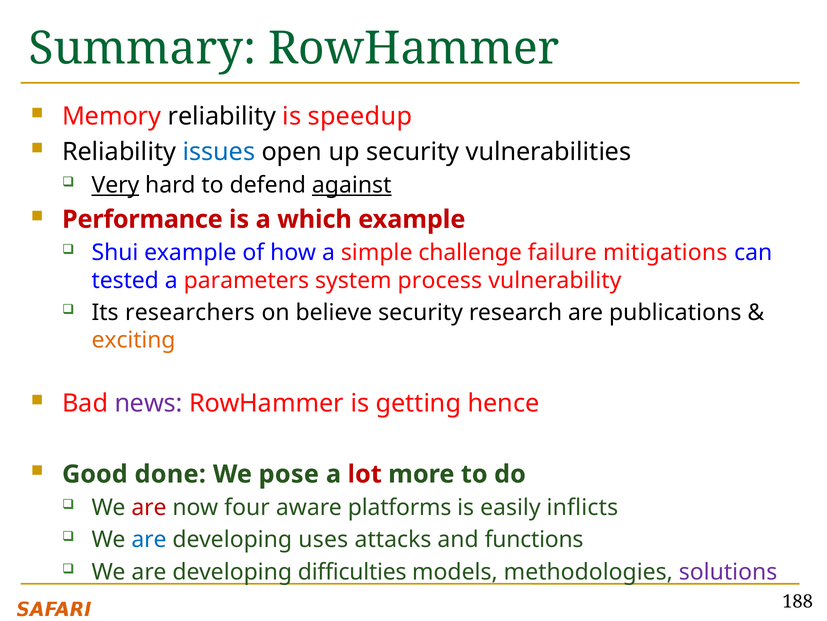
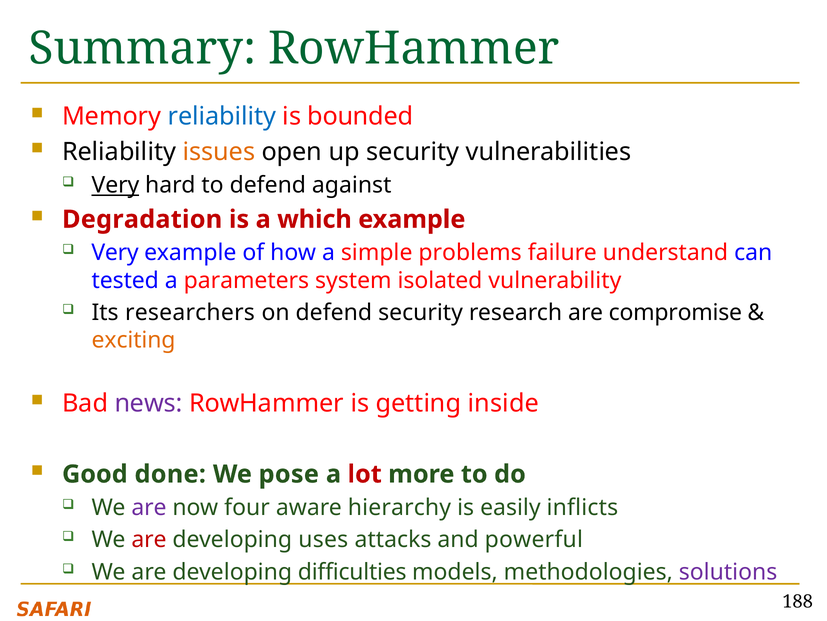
reliability colour: black -> blue (222, 116)
speedup: speedup -> bounded (360, 116)
issues colour: blue -> orange (219, 152)
against underline: present -> none (352, 185)
Performance: Performance -> Degradation (142, 219)
Shui: Shui -> Very (115, 253)
challenge: challenge -> problems (470, 253)
mitigations: mitigations -> understand (665, 253)
process: process -> isolated (440, 280)
on believe: believe -> defend (334, 312)
publications: publications -> compromise (675, 312)
hence: hence -> inside (503, 403)
are colour: red -> purple (149, 507)
platforms: platforms -> hierarchy (399, 507)
are colour: blue -> red (149, 539)
functions: functions -> powerful (534, 539)
